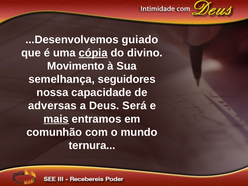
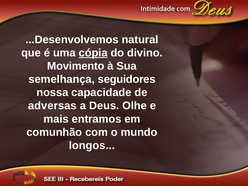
guiado: guiado -> natural (140, 40)
Será: Será -> Olhe (135, 106)
mais underline: present -> none (56, 119)
ternura: ternura -> longos (92, 145)
